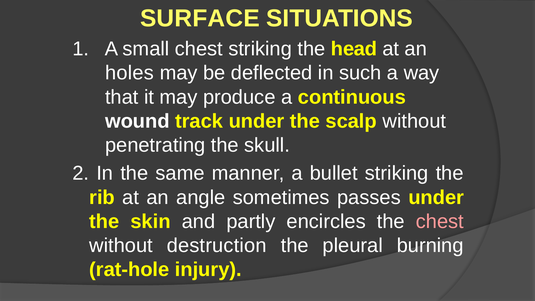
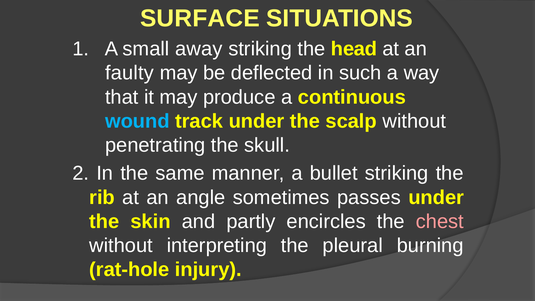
small chest: chest -> away (199, 49)
holes: holes -> faulty (130, 73)
wound colour: white -> light blue (137, 121)
destruction: destruction -> interpreting (217, 245)
